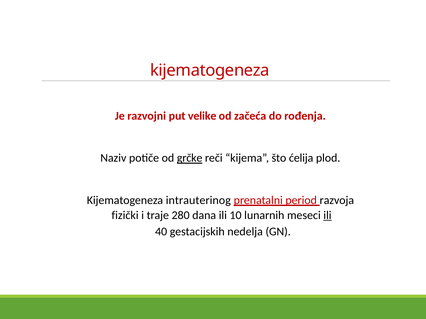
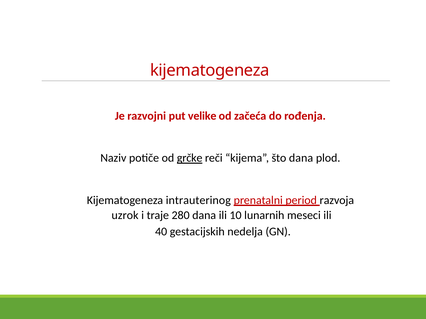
što ćelija: ćelija -> dana (301, 158)
fizički: fizički -> uzrok (125, 216)
ili underline: present -> none (327, 216)
